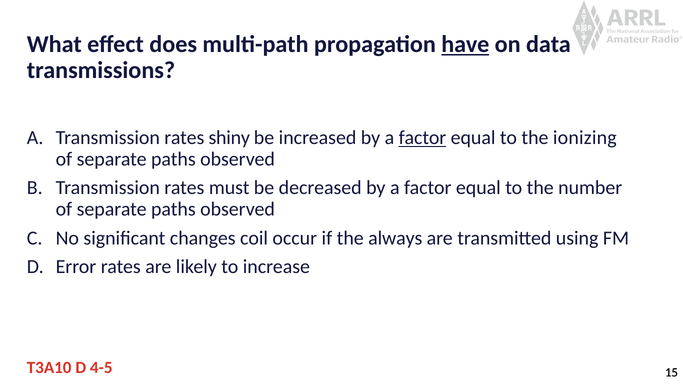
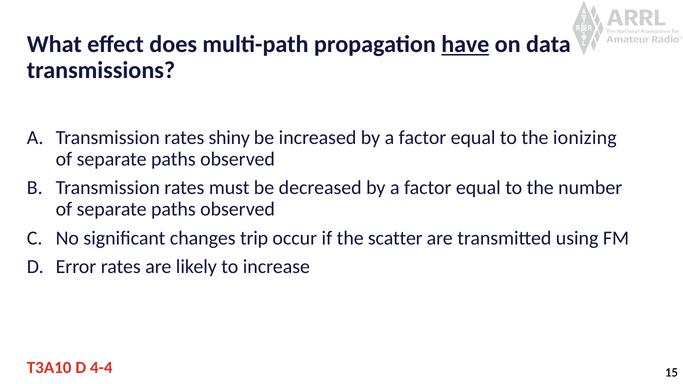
factor underline: present -> none (422, 138)
coil: coil -> trip (254, 238)
always: always -> scatter (395, 238)
4-5: 4-5 -> 4-4 (101, 368)
